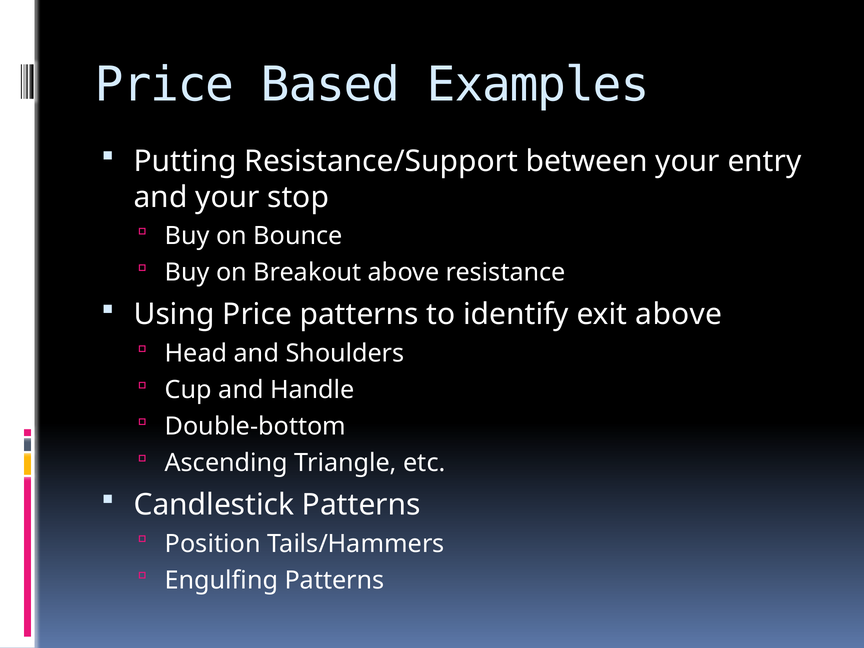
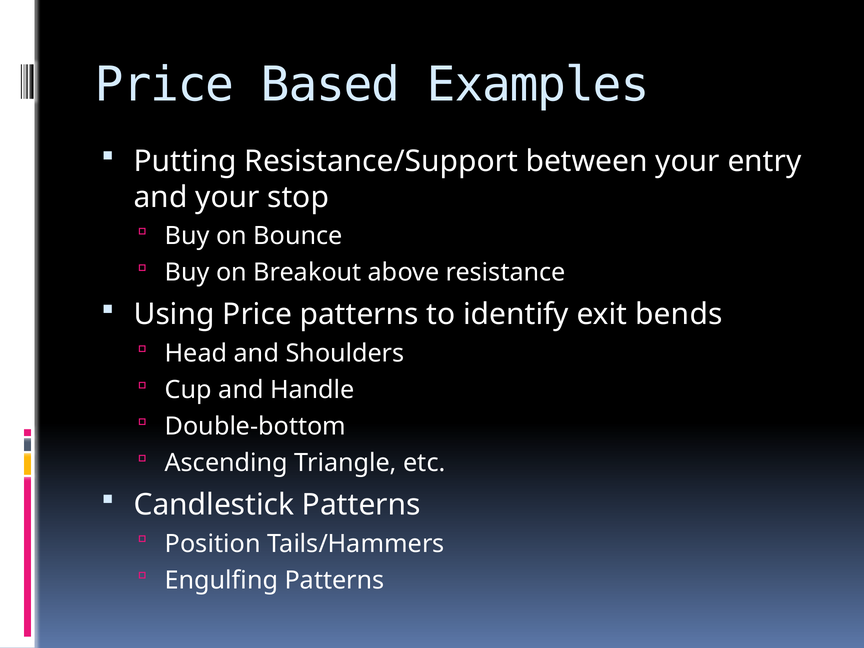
exit above: above -> bends (679, 314)
